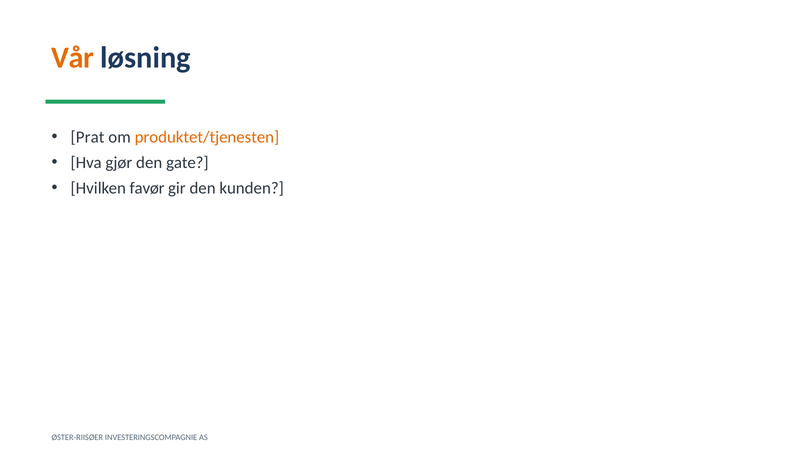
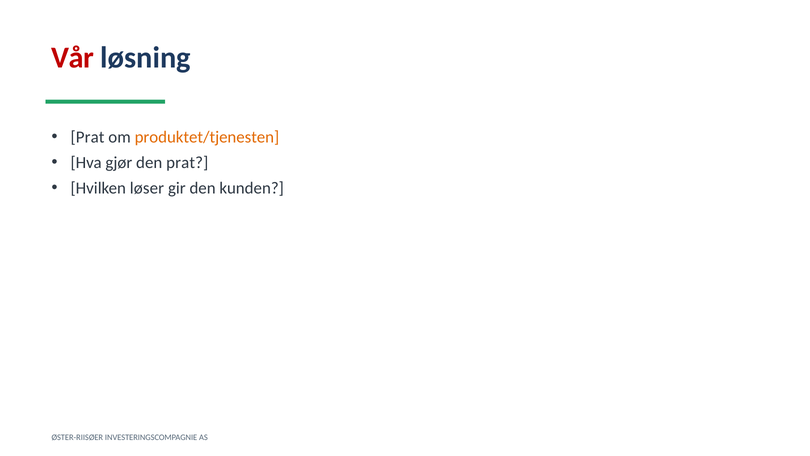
Vår colour: orange -> red (73, 58)
den gate: gate -> prat (187, 163)
favør: favør -> løser (147, 188)
